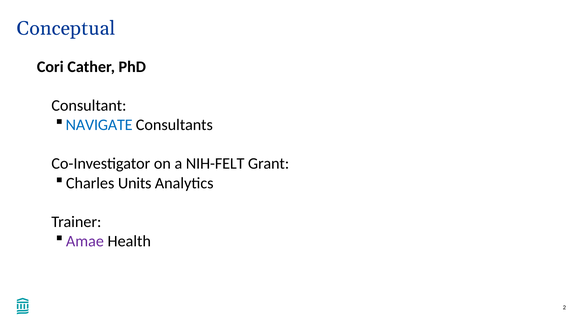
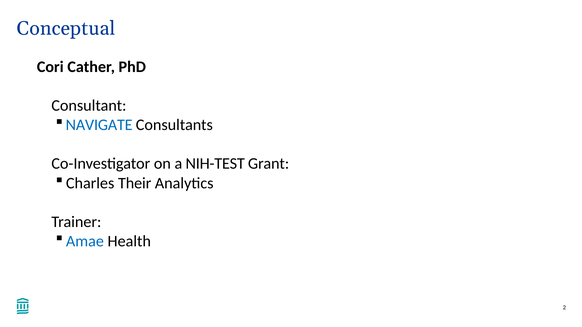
NIH-FELT: NIH-FELT -> NIH-TEST (215, 164)
Units: Units -> Their (135, 183)
Amae colour: purple -> blue (85, 241)
